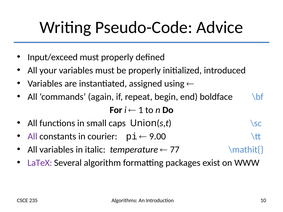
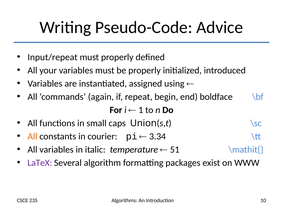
Input/exceed: Input/exceed -> Input/repeat (53, 57)
All colour: purple -> orange (32, 136)
9.00: 9.00 -> 3.34 (158, 136)
77: 77 -> 51 (175, 150)
